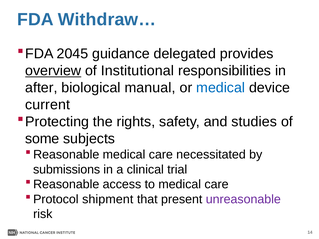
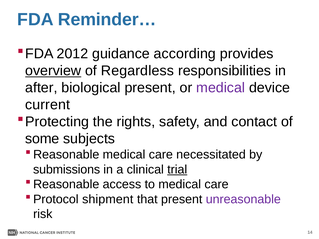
Withdraw…: Withdraw… -> Reminder… (107, 20)
2045: 2045 -> 2012 (72, 54)
delegated: delegated -> according (185, 54)
Institutional: Institutional -> Regardless (137, 71)
biological manual: manual -> present (150, 88)
medical colour: blue -> purple (221, 88)
studies: studies -> contact (254, 122)
trial underline: none -> present (177, 170)
